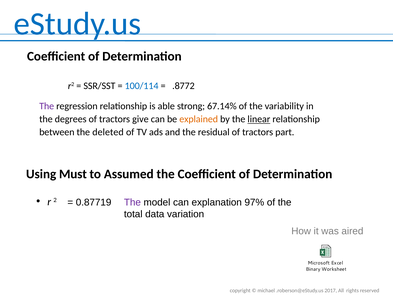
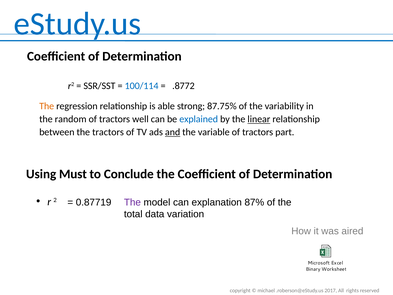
The colour: purple -> orange (47, 106)
67.14%: 67.14% -> 87.75% (222, 106)
degrees: degrees -> random (71, 119)
give: give -> well (140, 119)
explained colour: orange -> blue (199, 119)
the deleted: deleted -> tractors (108, 132)
and underline: none -> present (173, 132)
residual: residual -> variable (214, 132)
Assumed: Assumed -> Conclude (129, 174)
97%: 97% -> 87% (254, 202)
